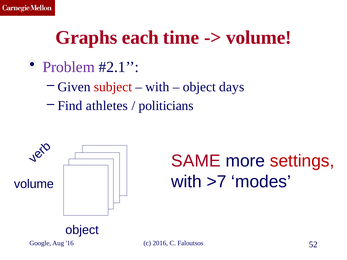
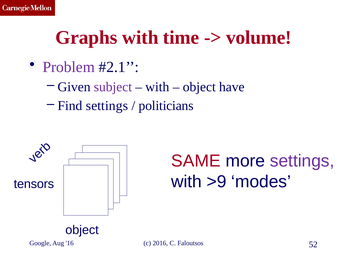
Graphs each: each -> with (140, 37)
subject colour: red -> purple (113, 87)
days: days -> have (232, 87)
Find athletes: athletes -> settings (107, 106)
settings colour: red -> purple (302, 161)
>7: >7 -> >9 (217, 182)
volume: volume -> tensors (34, 184)
